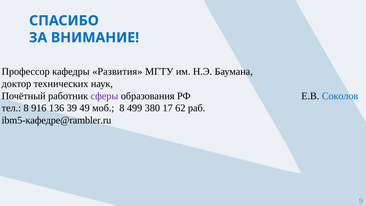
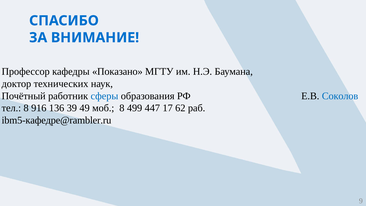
Развития: Развития -> Показано (117, 71)
сферы colour: purple -> blue (104, 96)
380: 380 -> 447 (152, 108)
